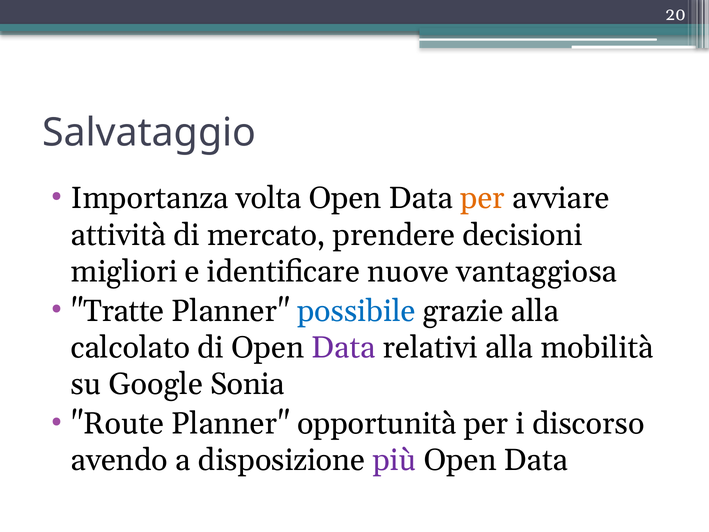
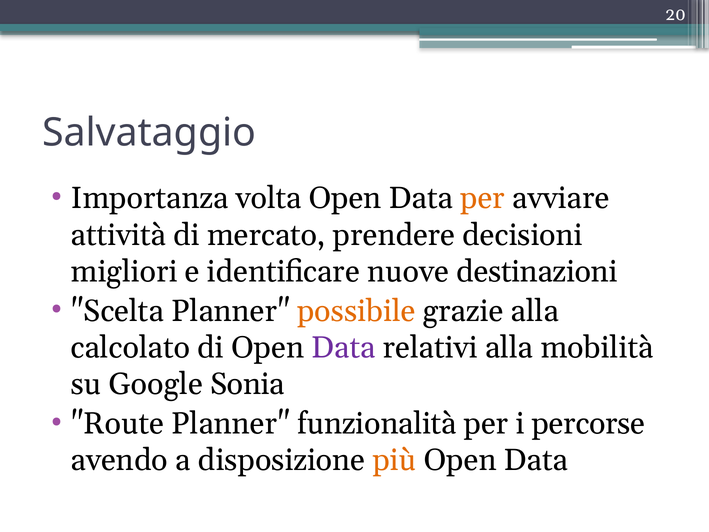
vantaggiosa: vantaggiosa -> destinazioni (537, 271)
Tratte: Tratte -> Scelta (117, 311)
possibile colour: blue -> orange (356, 311)
opportunità: opportunità -> funzionalità (377, 424)
discorso: discorso -> percorse (588, 424)
più colour: purple -> orange (394, 460)
